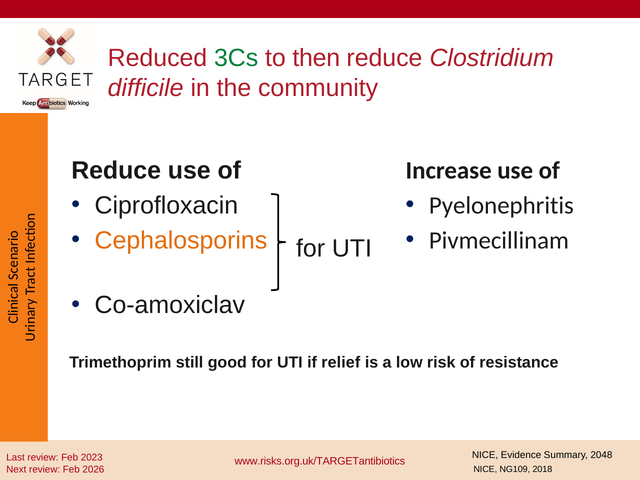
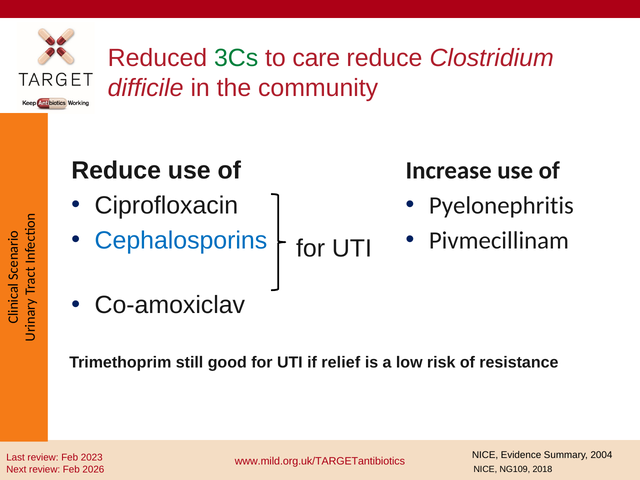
then: then -> care (316, 58)
Cephalosporins colour: orange -> blue (181, 240)
2048: 2048 -> 2004 (601, 455)
www.risks.org.uk/TARGETantibiotics: www.risks.org.uk/TARGETantibiotics -> www.mild.org.uk/TARGETantibiotics (320, 461)
